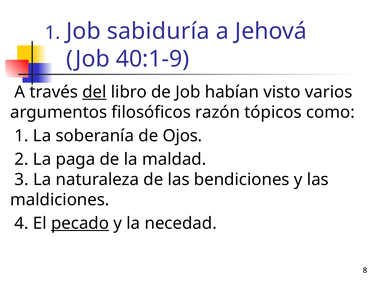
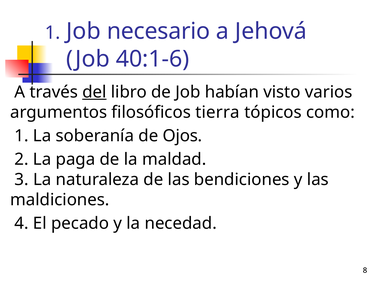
sabiduría: sabiduría -> necesario (158, 31)
40:1-9: 40:1-9 -> 40:1-6 (153, 59)
razón: razón -> tierra (218, 112)
pecado underline: present -> none (80, 224)
